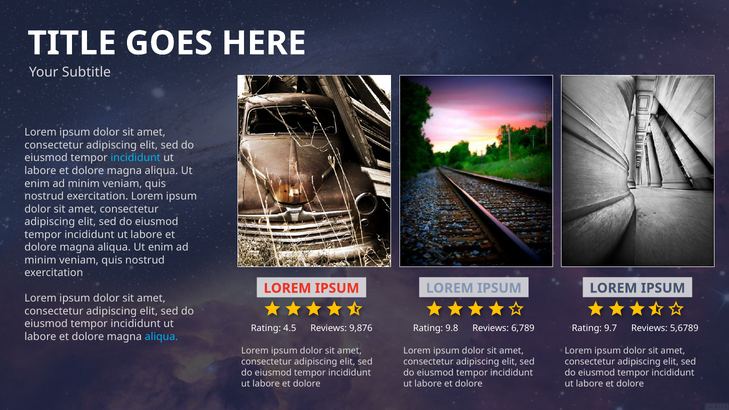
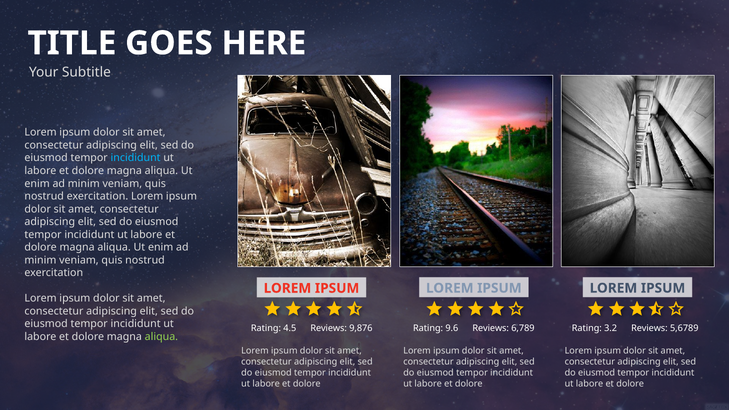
9.8: 9.8 -> 9.6 (452, 329)
9.7: 9.7 -> 3.2 (611, 329)
aliqua colour: light blue -> light green (161, 337)
